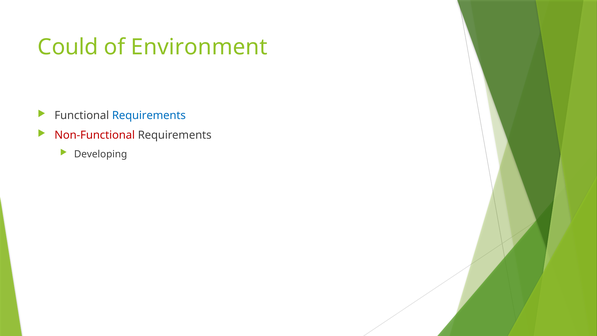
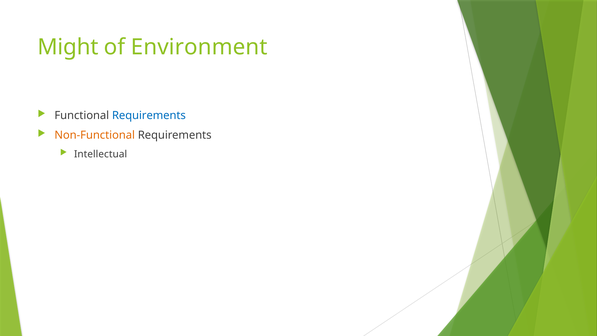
Could: Could -> Might (68, 47)
Non-Functional colour: red -> orange (95, 135)
Developing: Developing -> Intellectual (101, 154)
